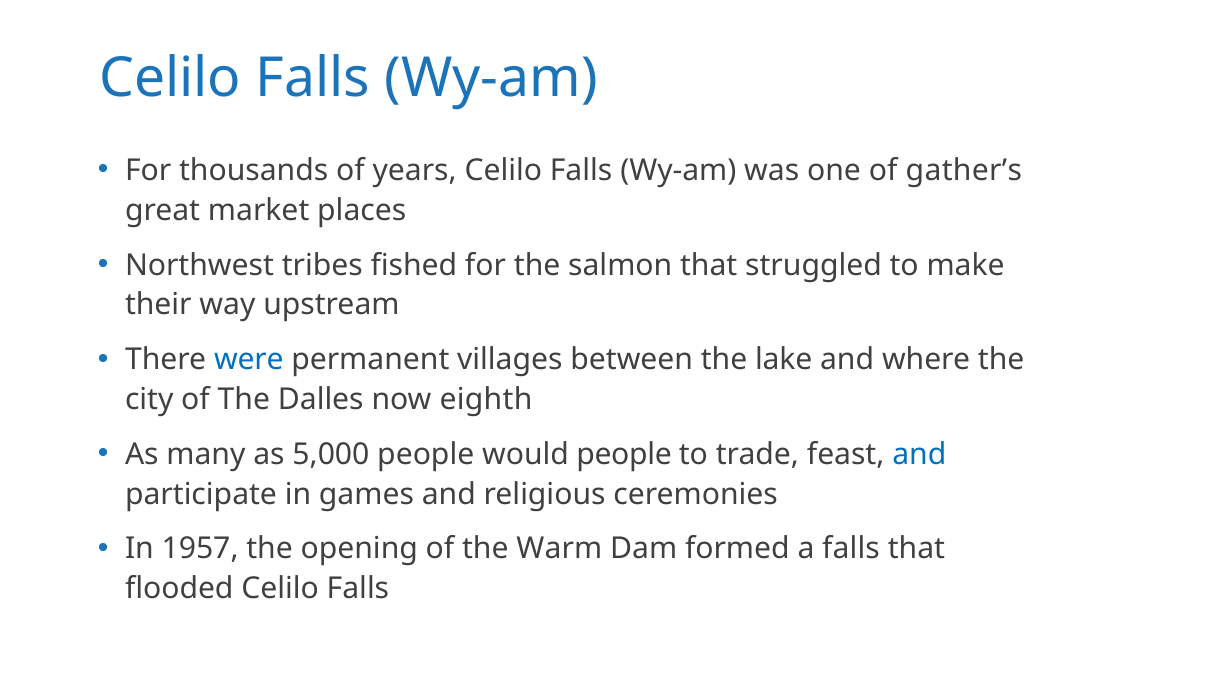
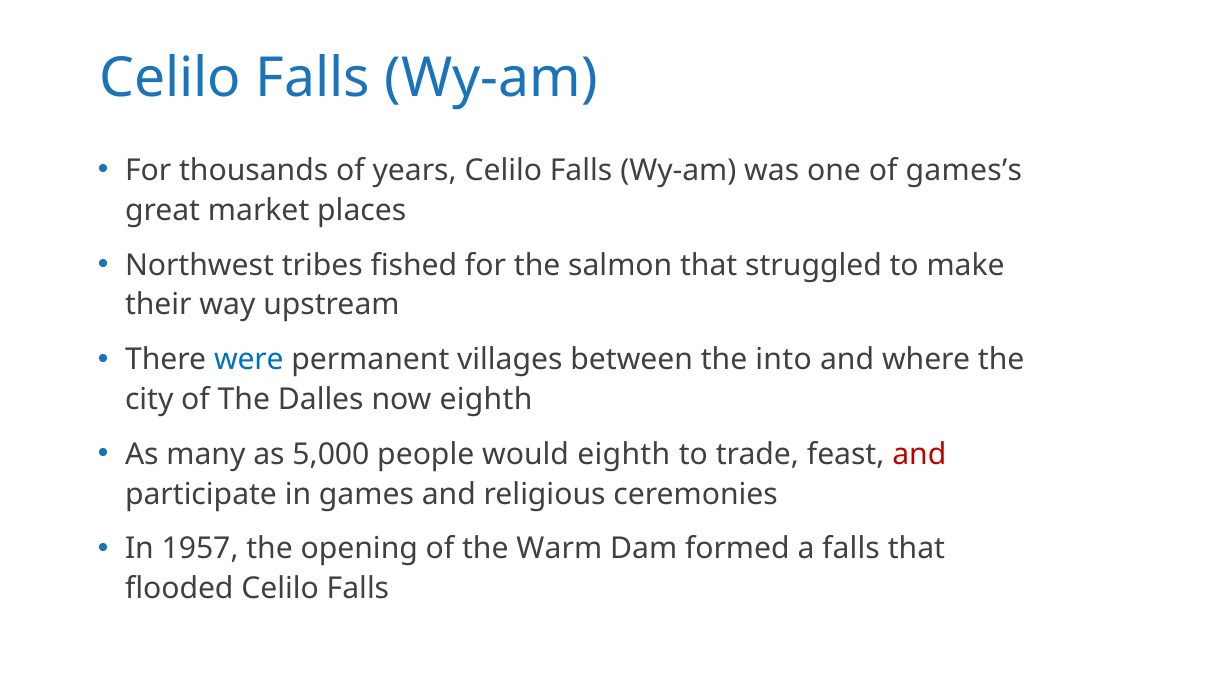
gather’s: gather’s -> games’s (964, 171)
lake: lake -> into (784, 360)
would people: people -> eighth (624, 454)
and colour: blue -> red (919, 454)
